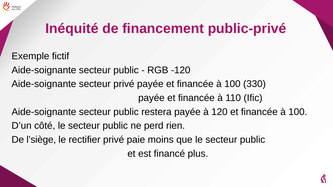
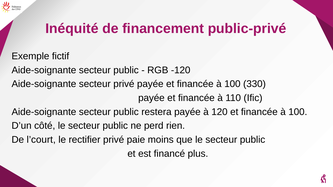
l’siège: l’siège -> l’court (41, 140)
